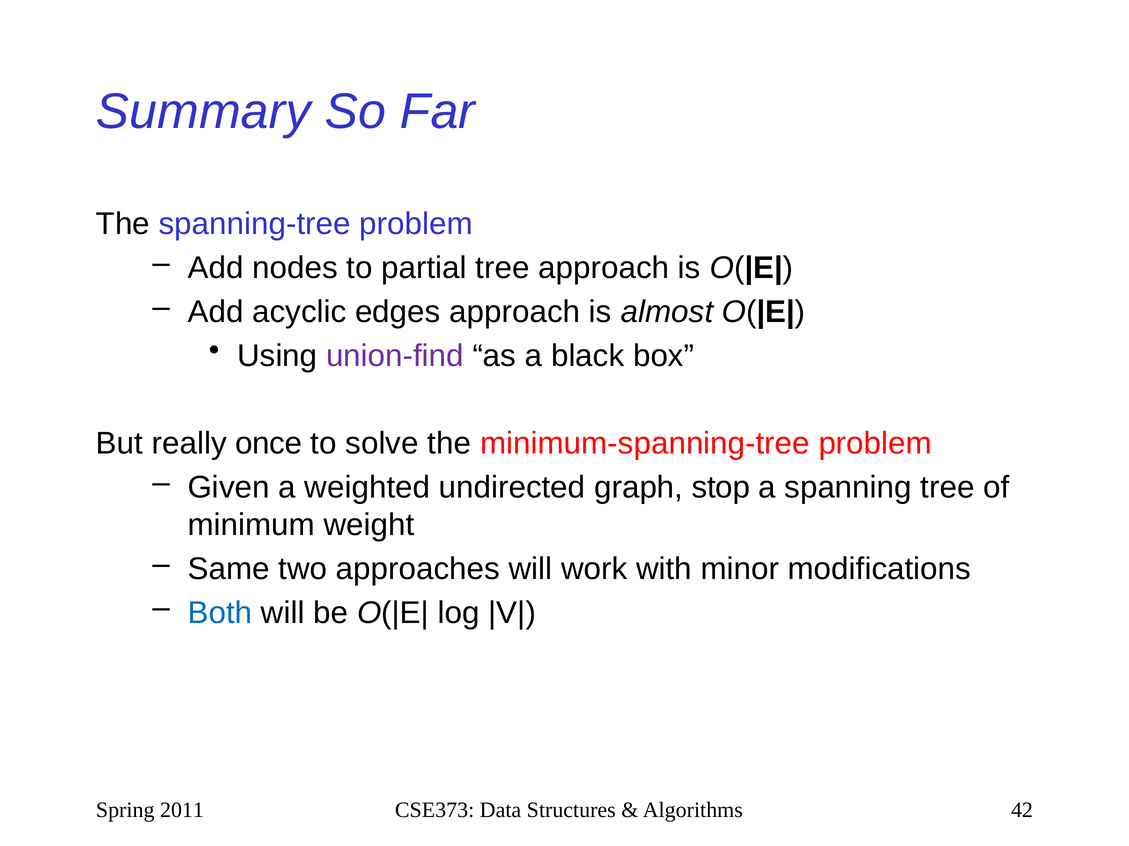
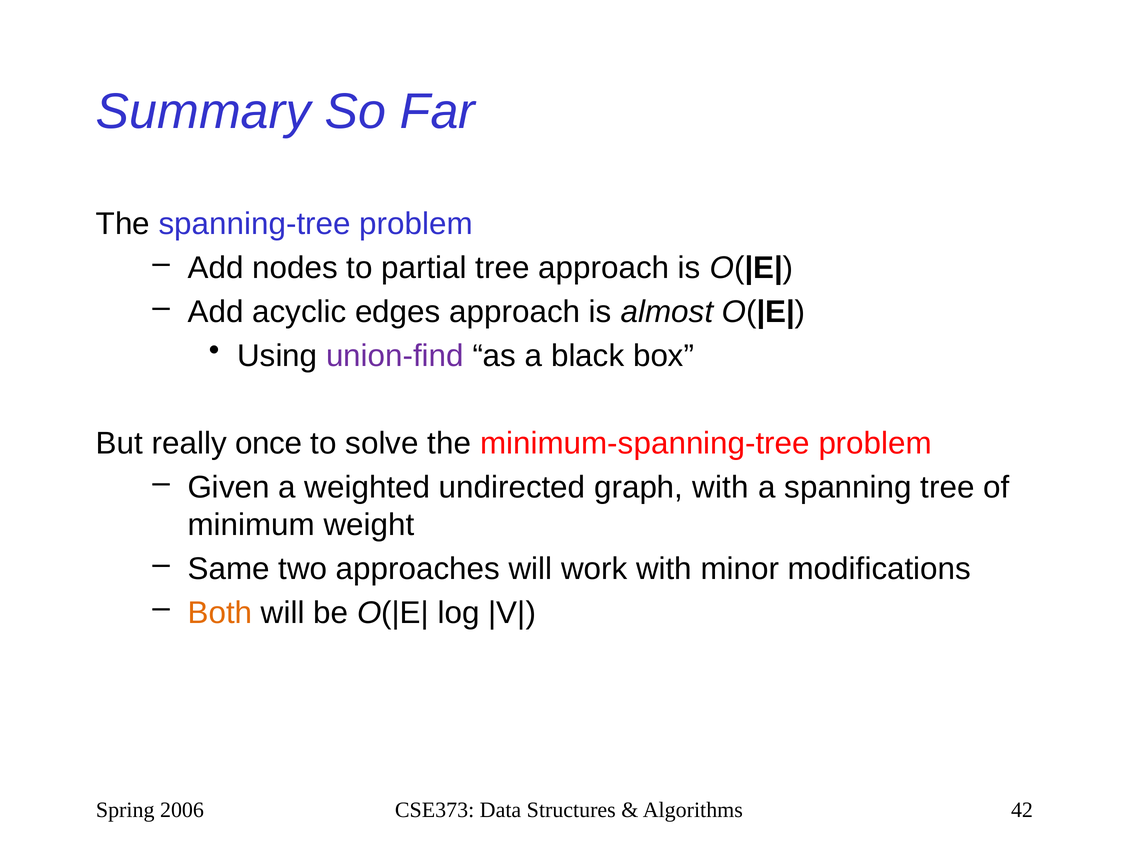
graph stop: stop -> with (721, 488)
Both colour: blue -> orange (220, 613)
2011: 2011 -> 2006 (182, 811)
